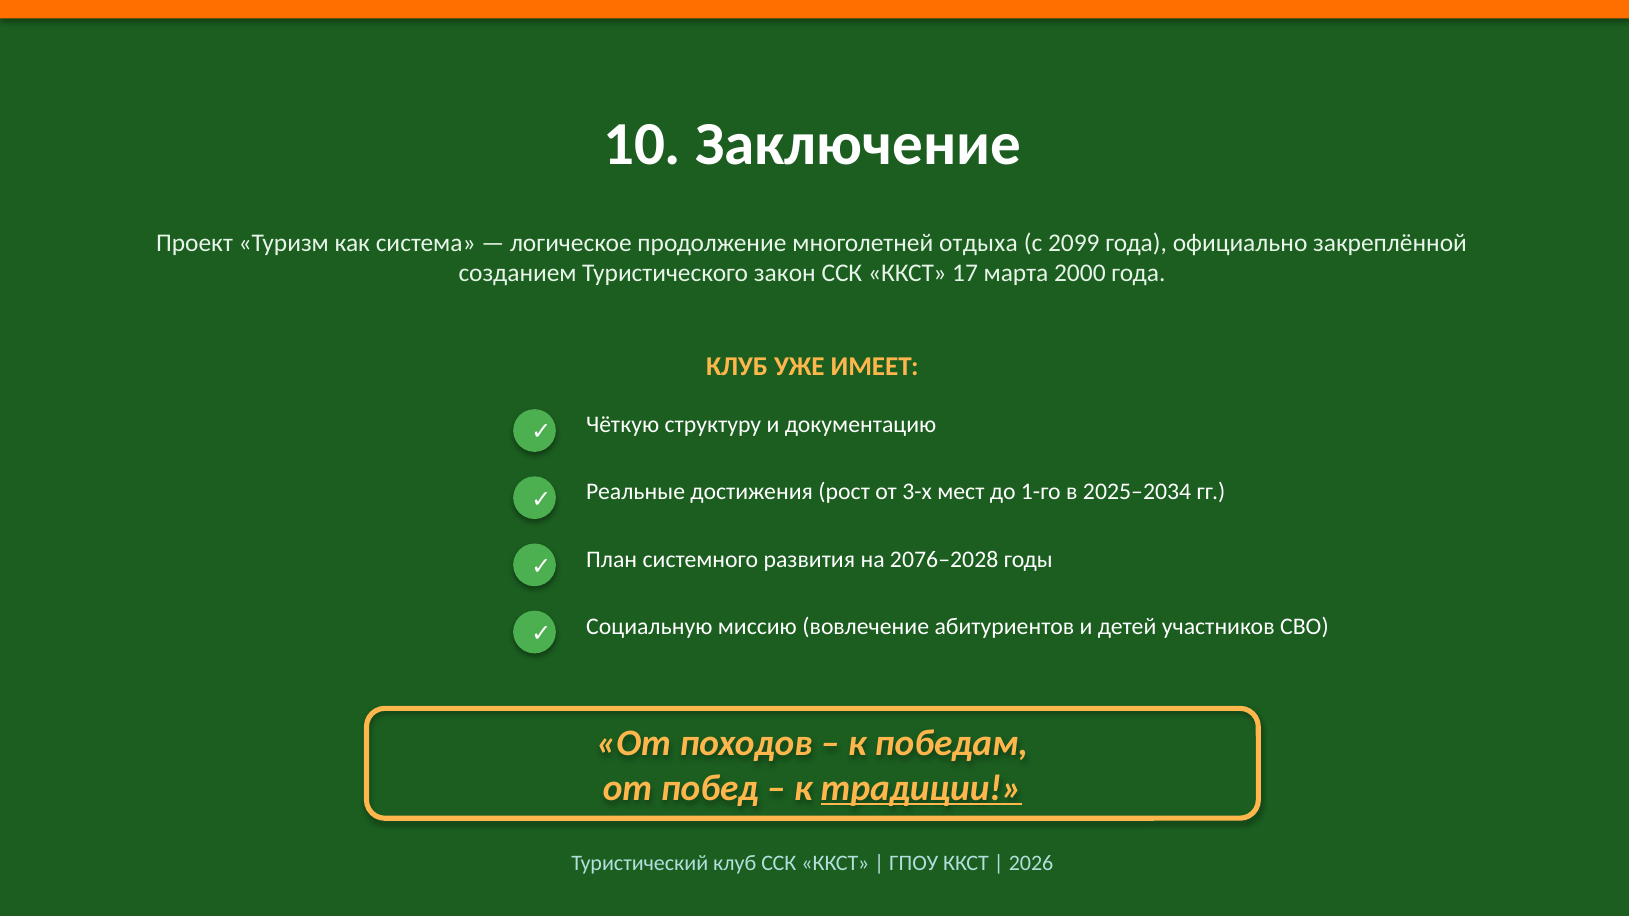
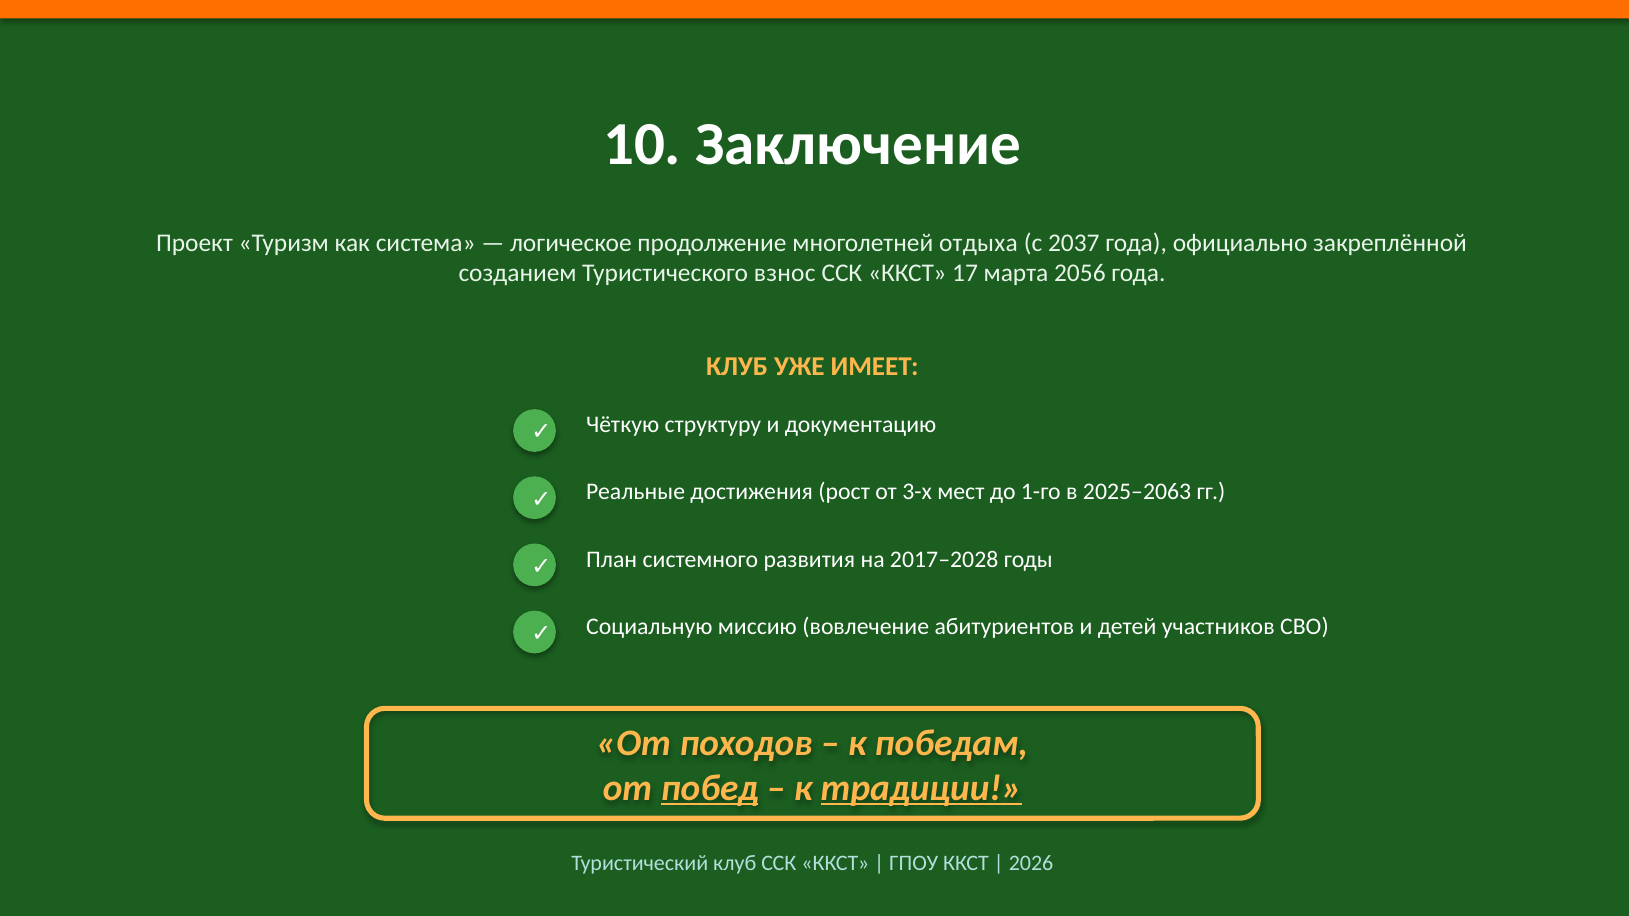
2099: 2099 -> 2037 (1074, 243)
закон: закон -> взнос (785, 273)
2000: 2000 -> 2056 (1080, 273)
2025–2034: 2025–2034 -> 2025–2063 (1137, 492)
2076–2028: 2076–2028 -> 2017–2028 (944, 559)
побед underline: none -> present (710, 788)
